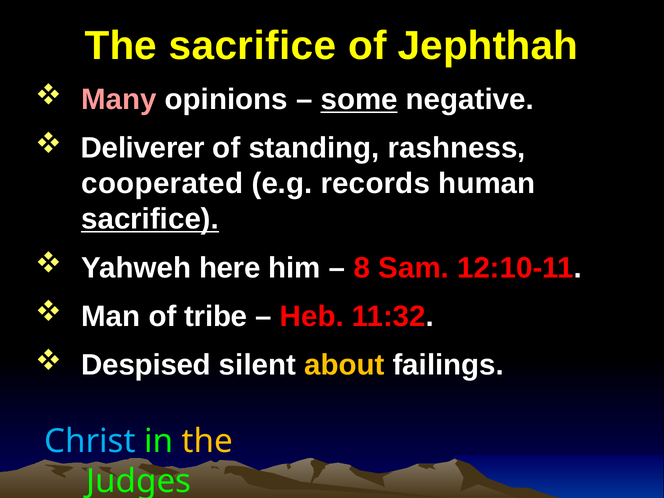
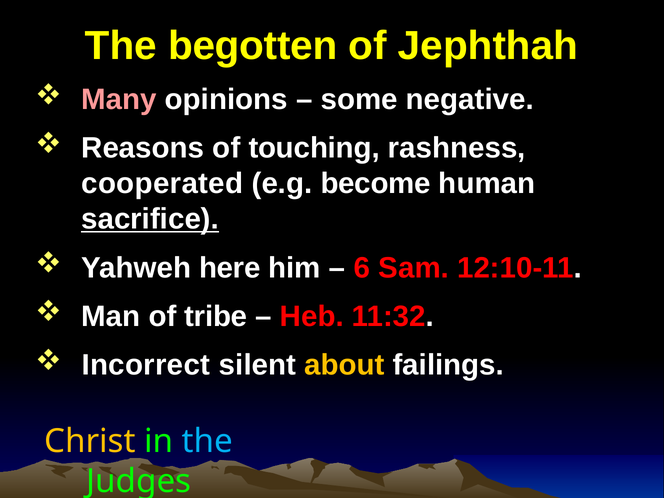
The sacrifice: sacrifice -> begotten (253, 46)
some underline: present -> none (359, 100)
Deliverer: Deliverer -> Reasons (143, 148)
standing: standing -> touching (314, 148)
records: records -> become (376, 184)
8: 8 -> 6 (362, 268)
Despised: Despised -> Incorrect (146, 365)
Christ colour: light blue -> yellow (90, 441)
the colour: yellow -> light blue (208, 441)
